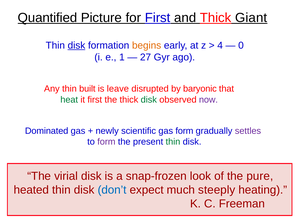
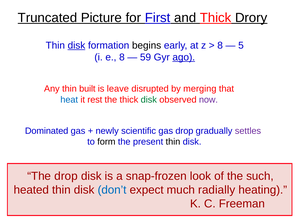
Quantified: Quantified -> Truncated (47, 18)
Giant: Giant -> Drory (251, 18)
begins colour: orange -> black (147, 45)
4: 4 -> 8 (220, 45)
0: 0 -> 5 (241, 45)
e 1: 1 -> 8 (122, 57)
27: 27 -> 59 (146, 57)
ago underline: none -> present (184, 57)
baryonic: baryonic -> merging (200, 89)
heat colour: green -> blue (69, 100)
it first: first -> rest (95, 100)
gas form: form -> drop (184, 131)
form colour: purple -> black (106, 142)
thin colour: green -> black (173, 142)
The virial: virial -> drop (66, 176)
pure: pure -> such (260, 176)
steeply: steeply -> radially (217, 190)
